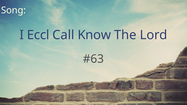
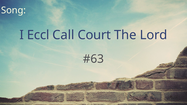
Know: Know -> Court (94, 35)
